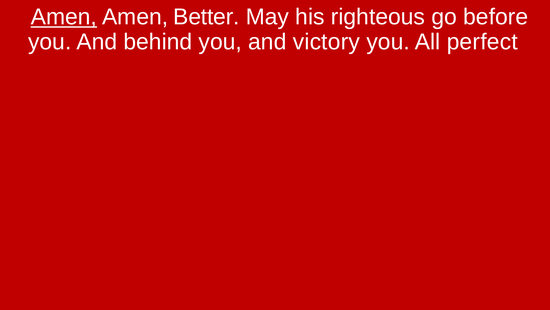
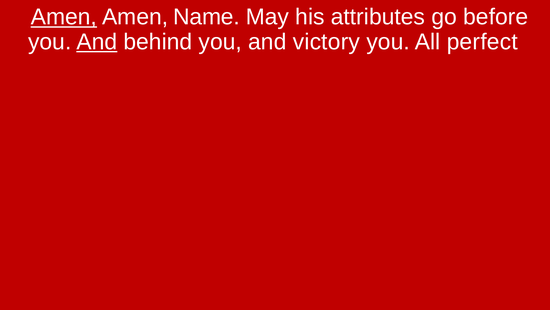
Better: Better -> Name (206, 17)
righteous: righteous -> attributes (378, 17)
And underline: none -> present (97, 42)
